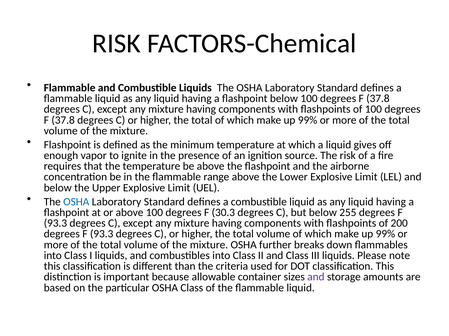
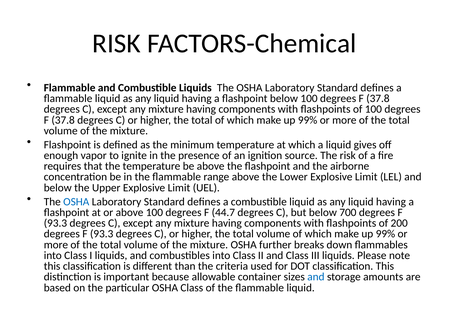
30.3: 30.3 -> 44.7 (223, 213)
255: 255 -> 700 (348, 213)
and colour: purple -> blue (316, 278)
